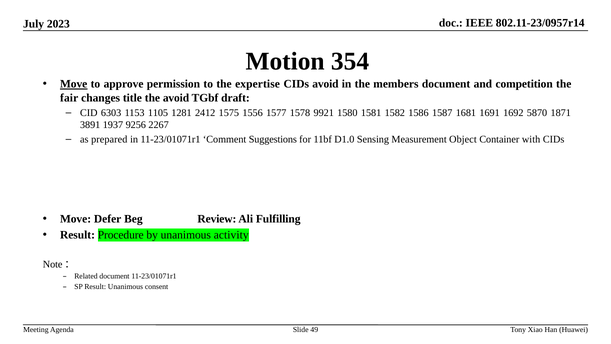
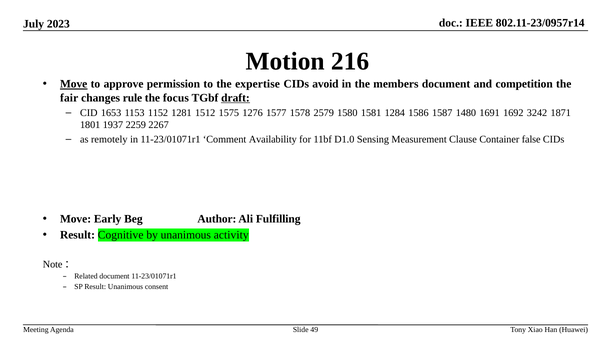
354: 354 -> 216 (350, 61)
title: title -> rule (132, 98)
the avoid: avoid -> focus (176, 98)
draft underline: none -> present (235, 98)
6303: 6303 -> 1653 (111, 113)
1105: 1105 -> 1152 (158, 113)
2412: 2412 -> 1512 (205, 113)
1556: 1556 -> 1276 (253, 113)
9921: 9921 -> 2579 (324, 113)
1582: 1582 -> 1284 (395, 113)
1681: 1681 -> 1480 (466, 113)
5870: 5870 -> 3242 (537, 113)
3891: 3891 -> 1801 (90, 125)
9256: 9256 -> 2259 (136, 125)
prepared: prepared -> remotely (109, 139)
Suggestions: Suggestions -> Availability (273, 139)
Object: Object -> Clause (463, 139)
with: with -> false (531, 139)
Defer: Defer -> Early (108, 219)
Review: Review -> Author (217, 219)
Procedure: Procedure -> Cognitive (121, 235)
